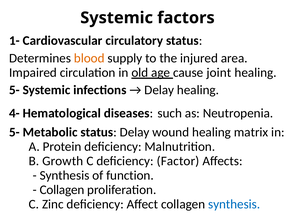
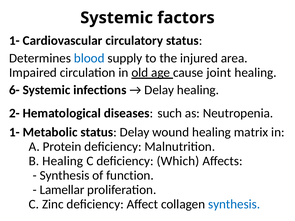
blood colour: orange -> blue (89, 58)
5-: 5- -> 6- (14, 90)
4-: 4- -> 2- (14, 113)
5-: 5- -> 1- (14, 132)
B Growth: Growth -> Healing (63, 161)
Factor: Factor -> Which (178, 161)
Collagen: Collagen -> Lamellar (62, 190)
